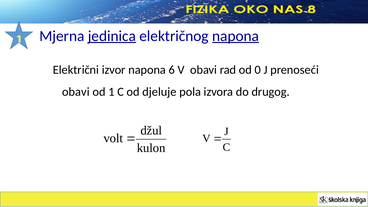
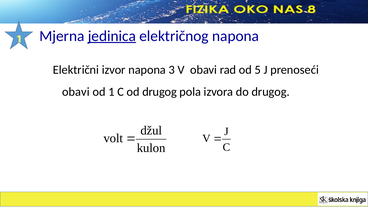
napona underline: present -> none (236, 36)
6: 6 -> 3 (172, 70)
0: 0 -> 5 (258, 70)
od djeluje: djeluje -> drugog (160, 92)
